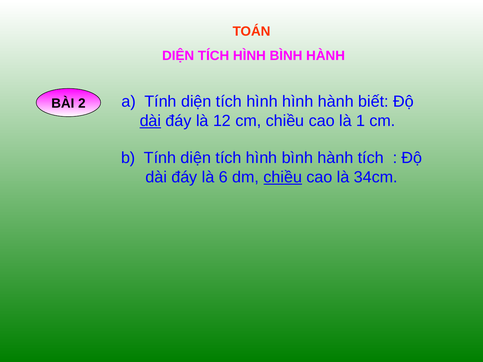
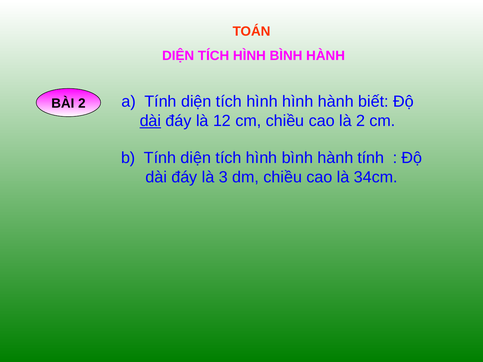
là 1: 1 -> 2 (361, 121)
hành tích: tích -> tính (371, 158)
6: 6 -> 3 (223, 177)
chiều underline: present -> none (283, 177)
